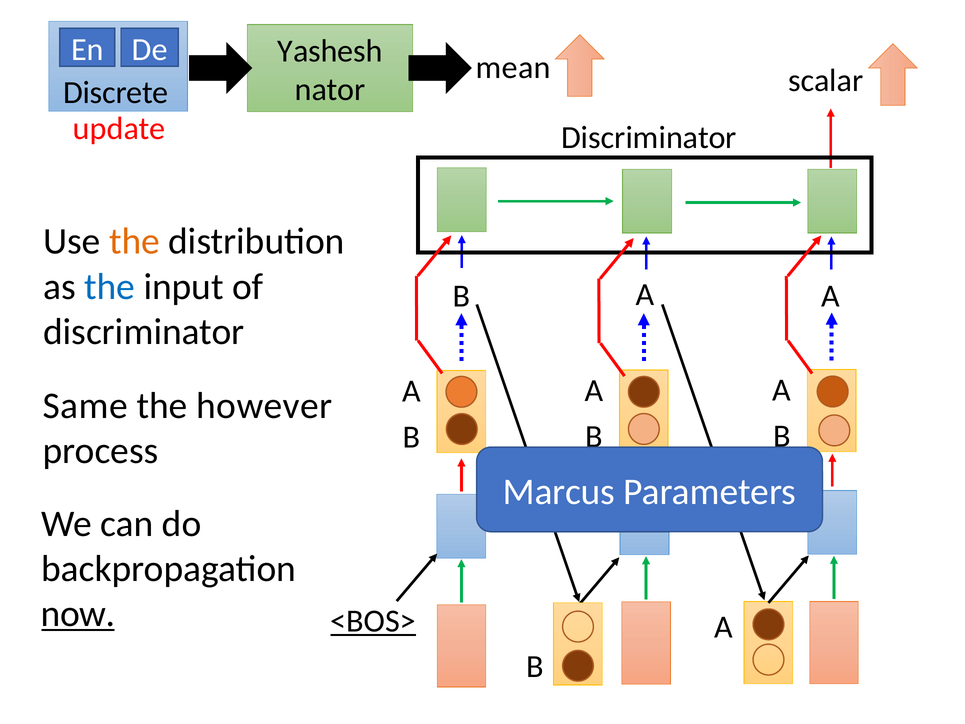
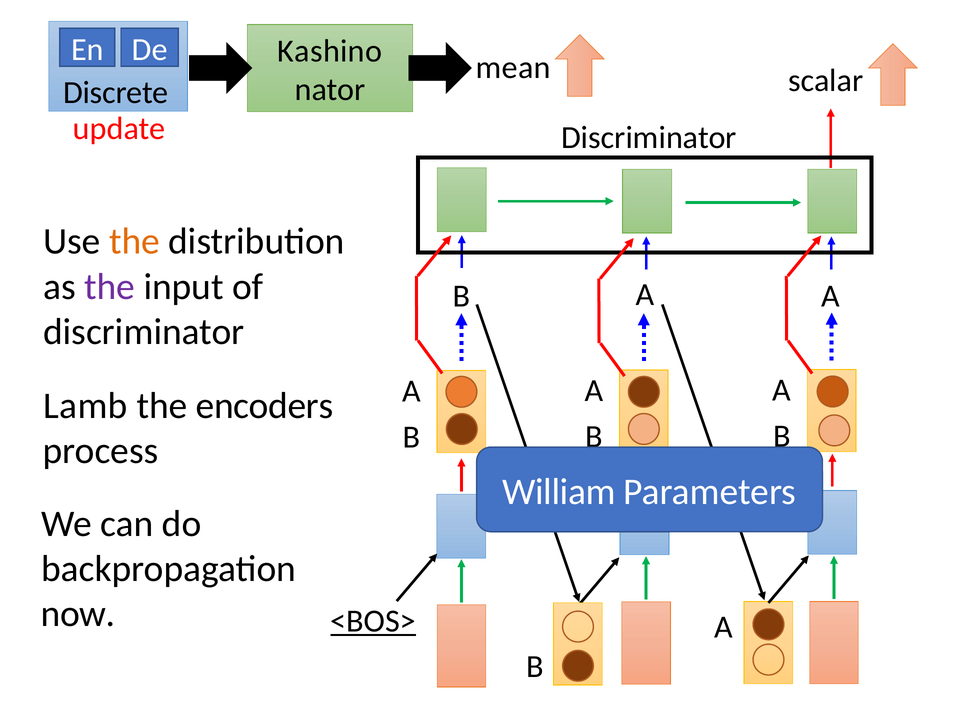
Yashesh: Yashesh -> Kashino (330, 51)
the colour: blue -> purple (110, 287)
Same: Same -> Lamb (85, 406)
however: however -> encoders (265, 406)
Marcus: Marcus -> William (559, 492)
now underline: present -> none (78, 614)
